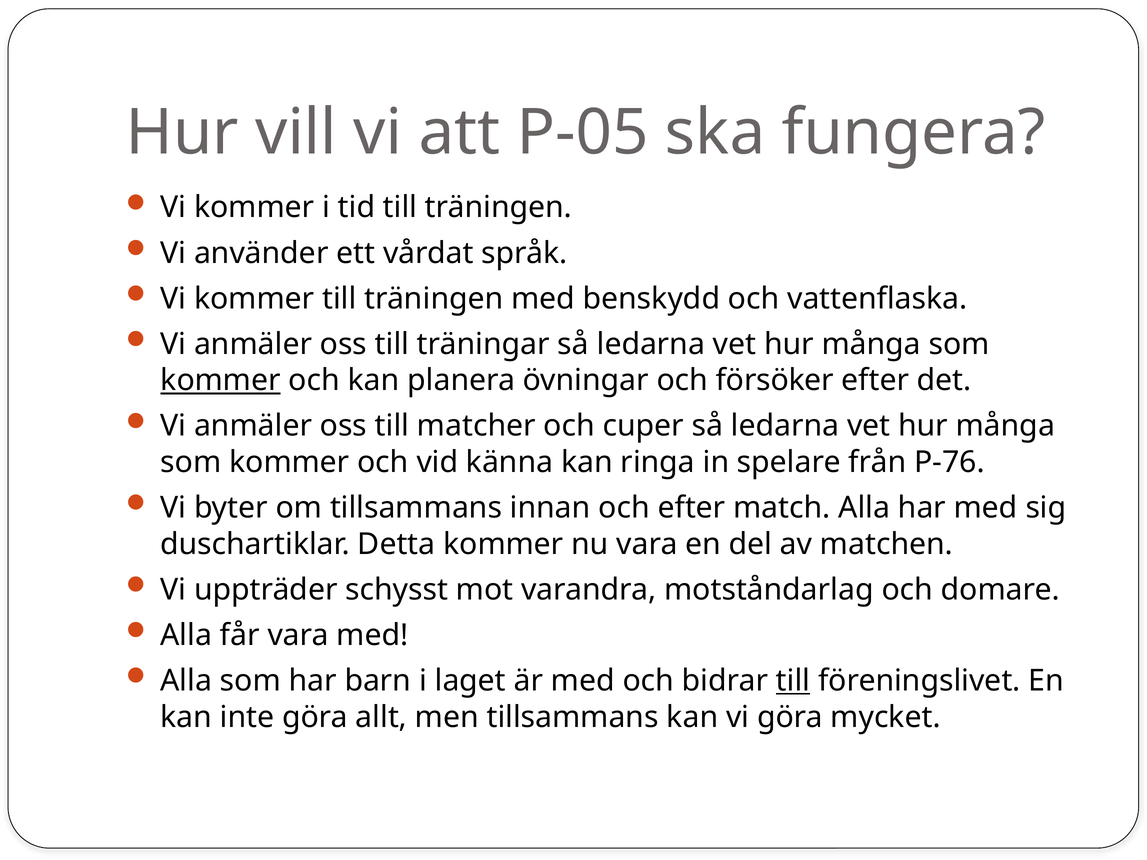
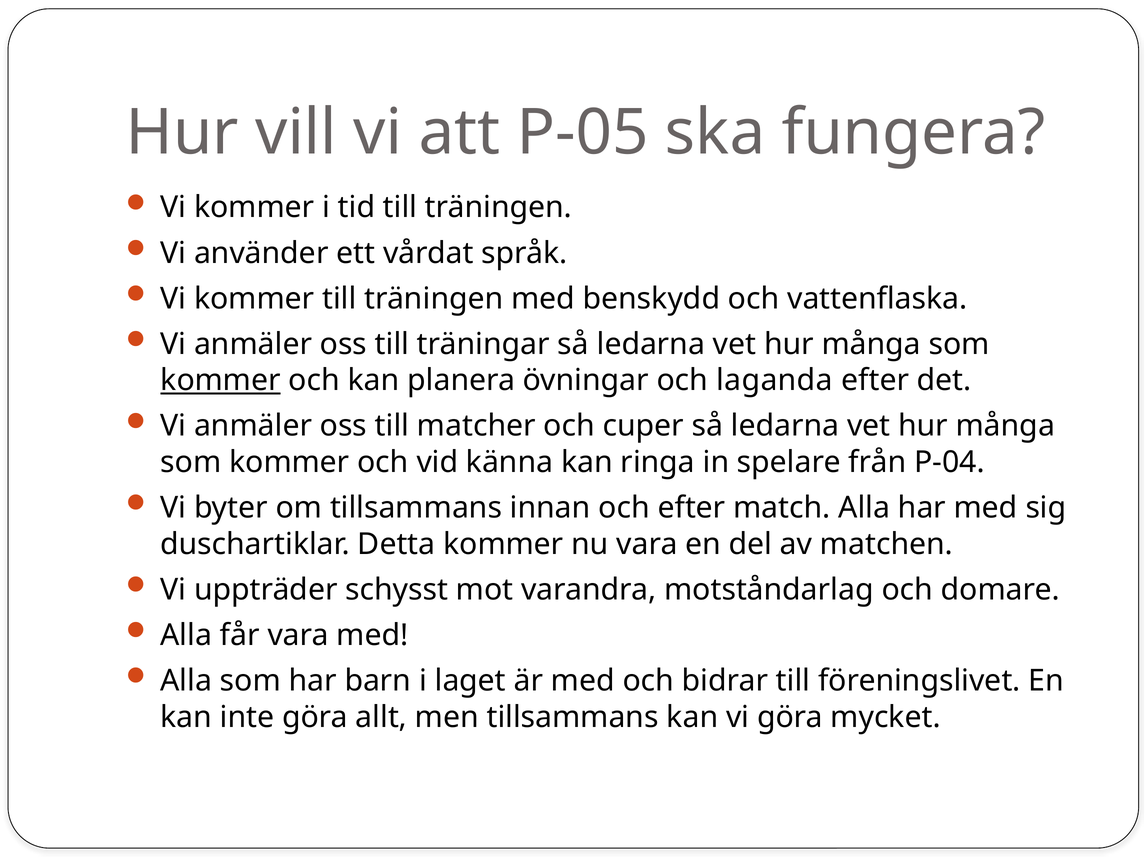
försöker: försöker -> laganda (775, 381)
P-76: P-76 -> P-04 (949, 462)
till underline: present -> none (793, 681)
